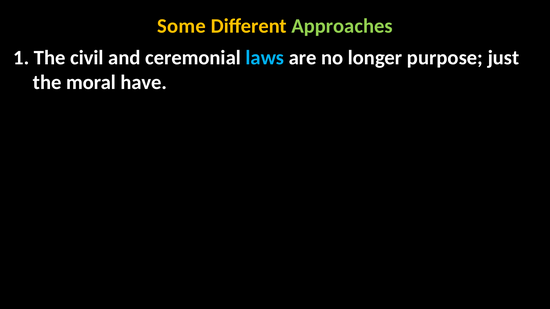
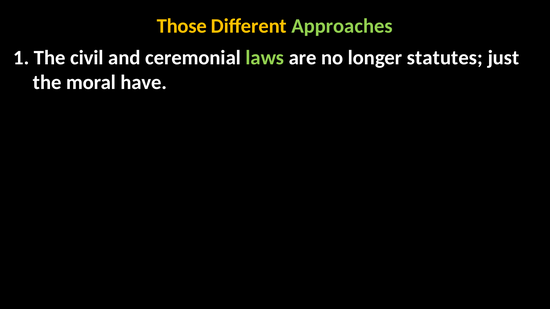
Some: Some -> Those (182, 26)
laws colour: light blue -> light green (265, 58)
purpose: purpose -> statutes (445, 58)
